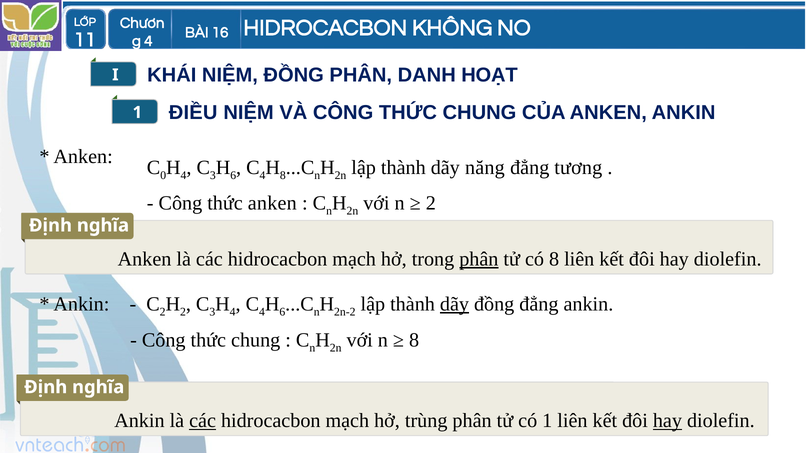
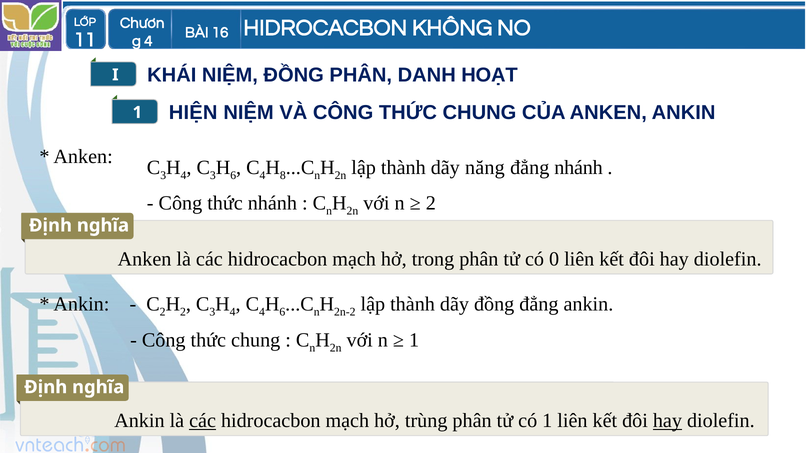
ĐIỀU: ĐIỀU -> HIỆN (193, 113)
0: 0 -> 3 (163, 175)
đẳng tương: tương -> nhánh (578, 168)
thức anken: anken -> nhánh (272, 203)
phân underline: present -> none (479, 259)
có 8: 8 -> 0 (554, 259)
dãy underline: present -> none (454, 304)
8: 8 -> 1 (414, 340)
